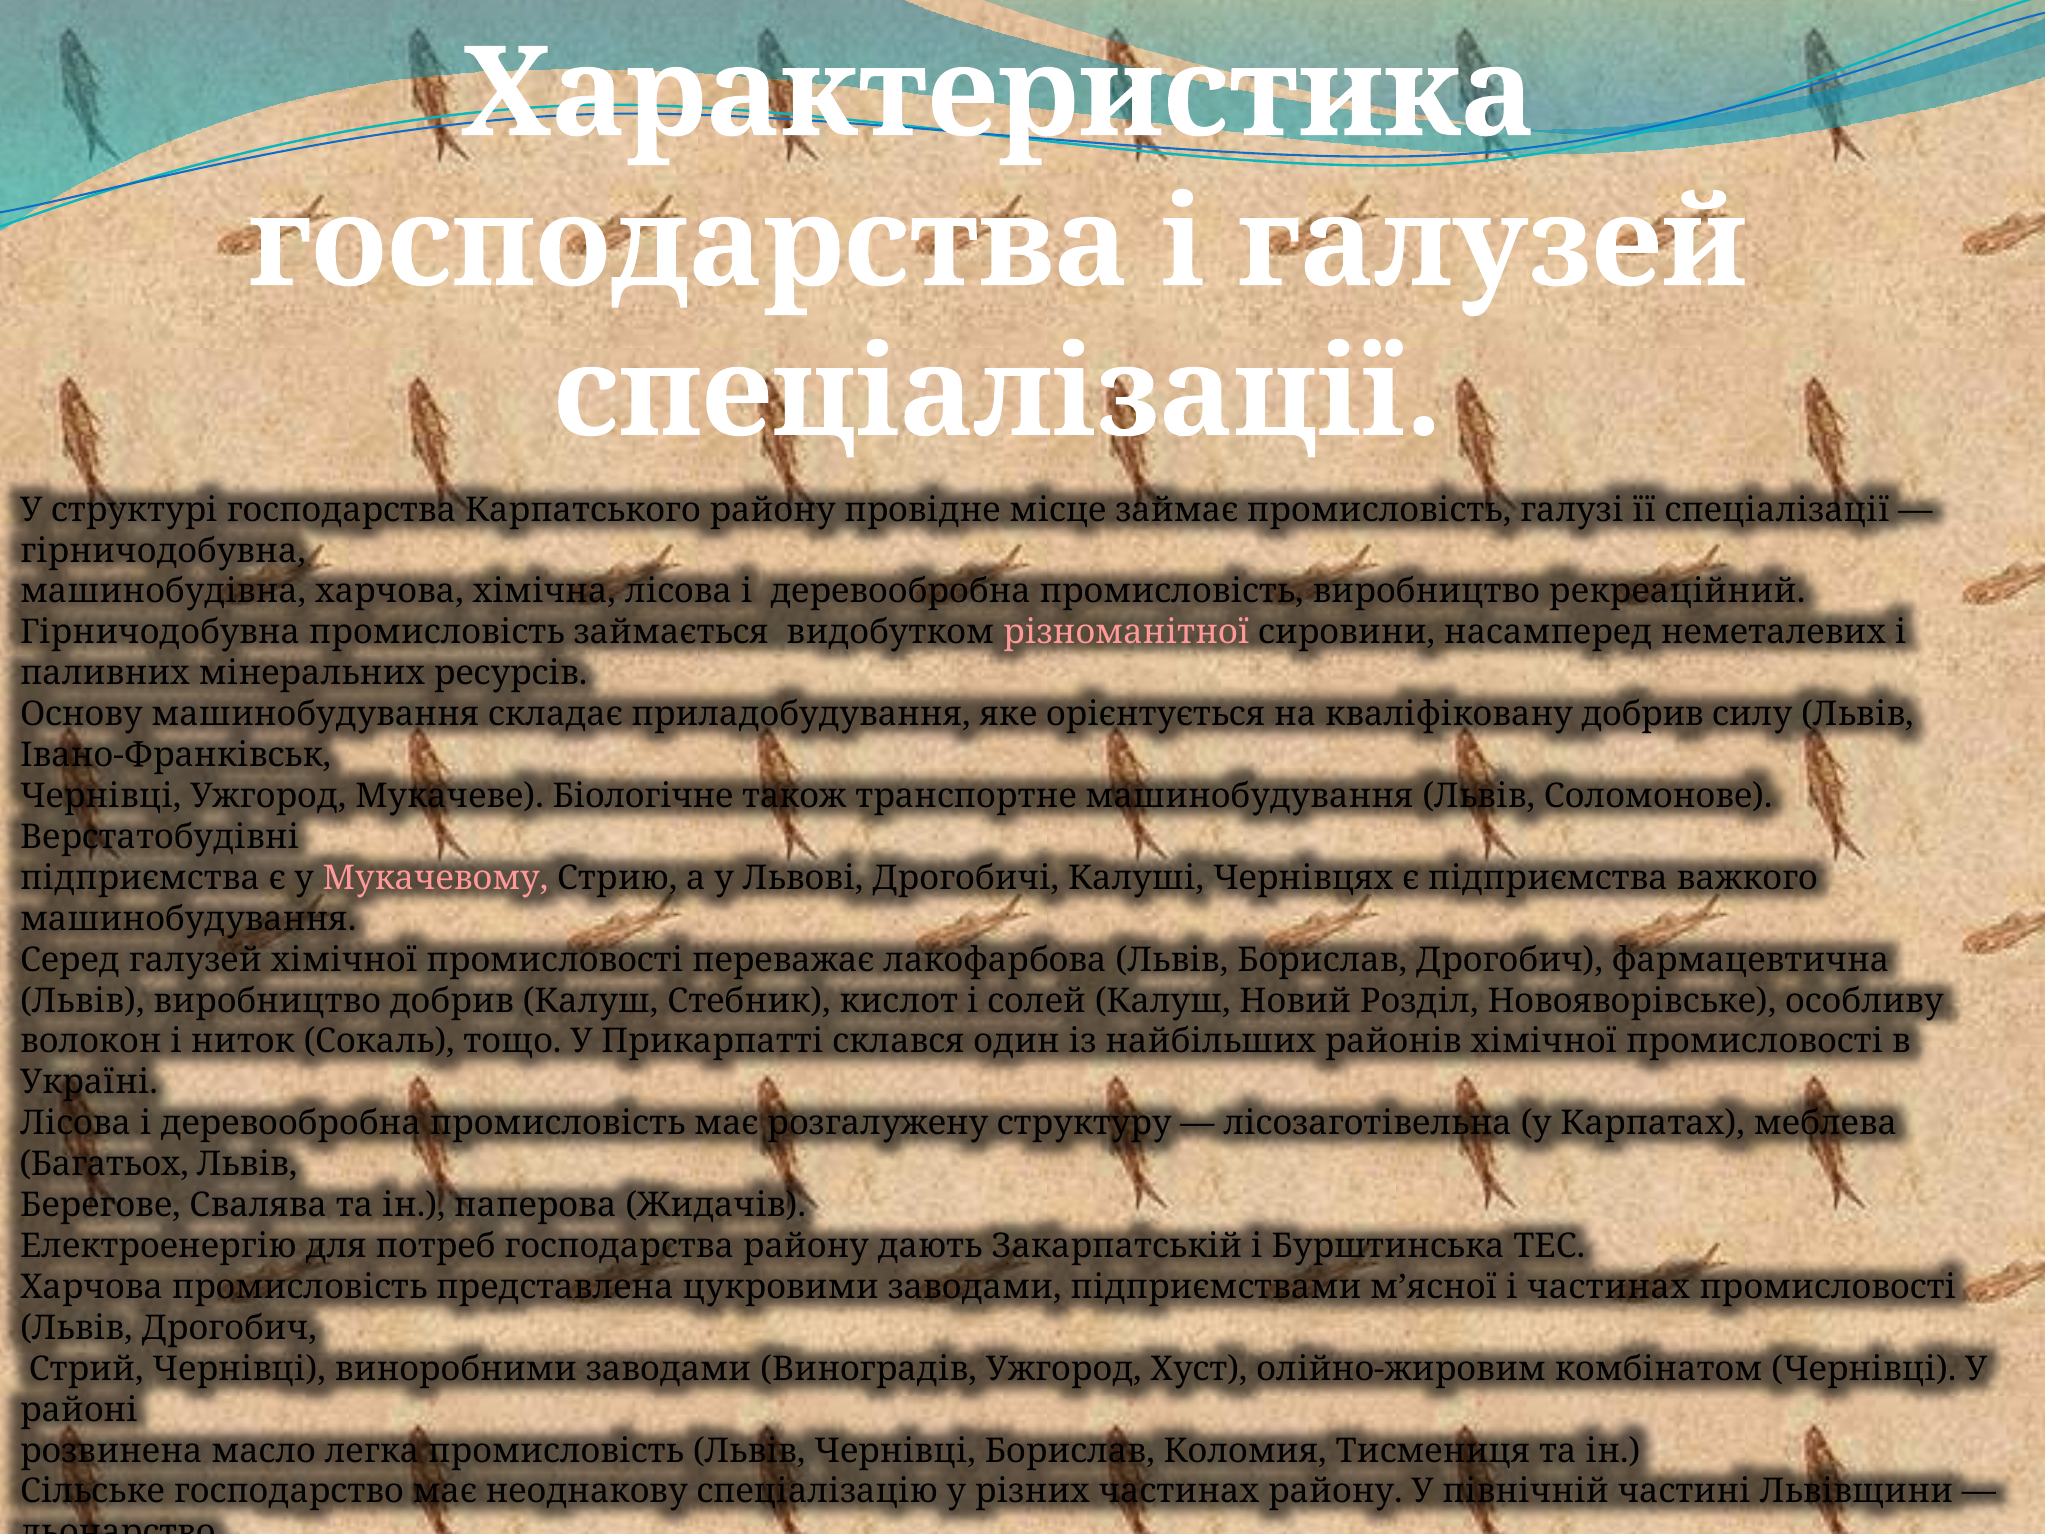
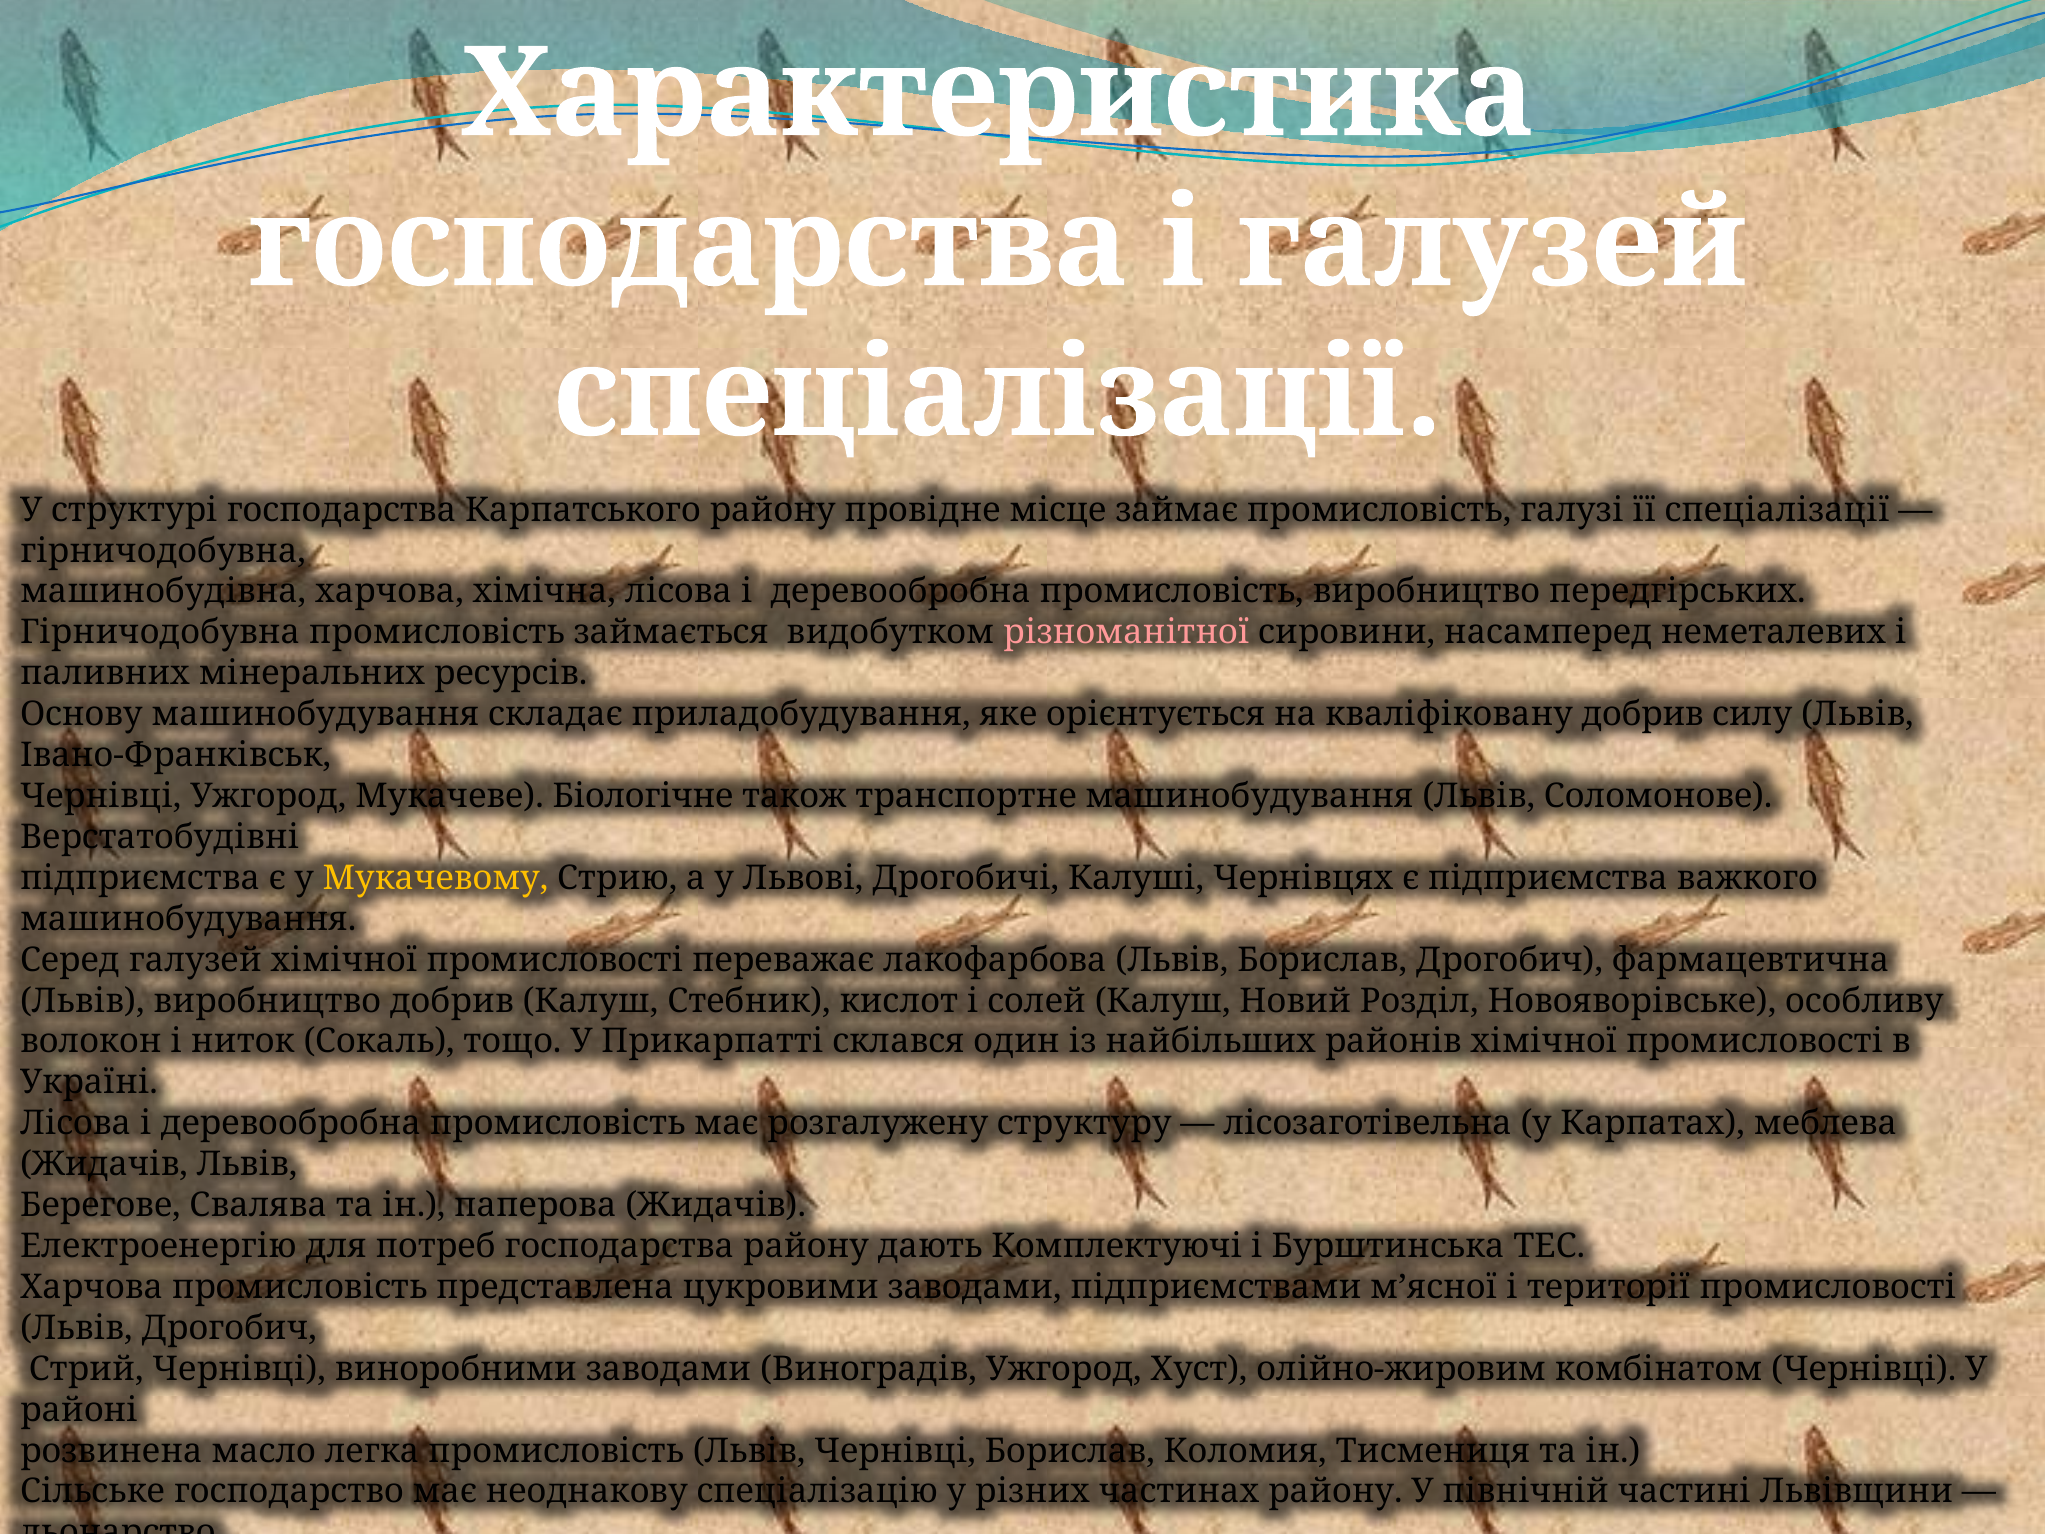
виробництво рекреаційний: рекреаційний -> передгірських (1677, 592)
Мукачевому colour: pink -> yellow (436, 878)
Багатьох: Багатьох -> Жидачів (104, 1164)
дають Закарпатській: Закарпатській -> Комплектуючі (1117, 1246)
і частинах: частинах -> території (1609, 1287)
